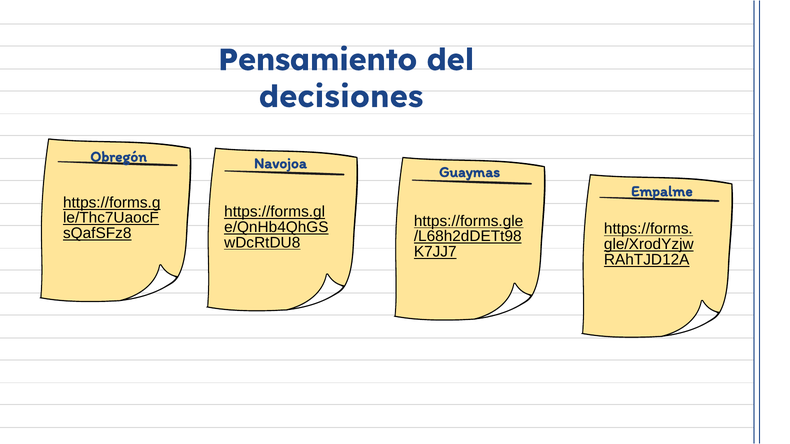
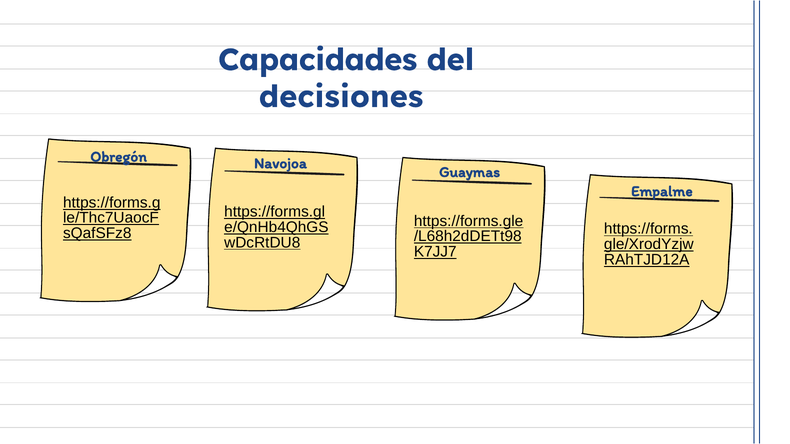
Pensamiento: Pensamiento -> Capacidades (318, 60)
